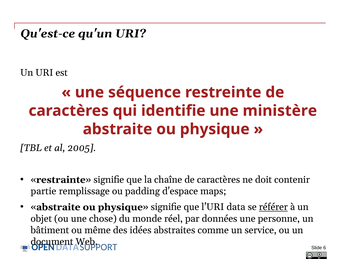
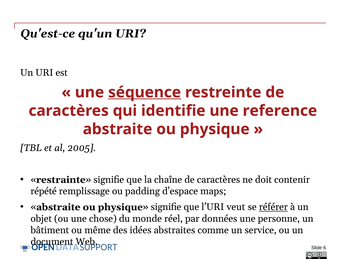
séquence underline: none -> present (145, 92)
ministère: ministère -> reference (280, 111)
partie: partie -> répété (44, 192)
data: data -> veut (236, 207)
